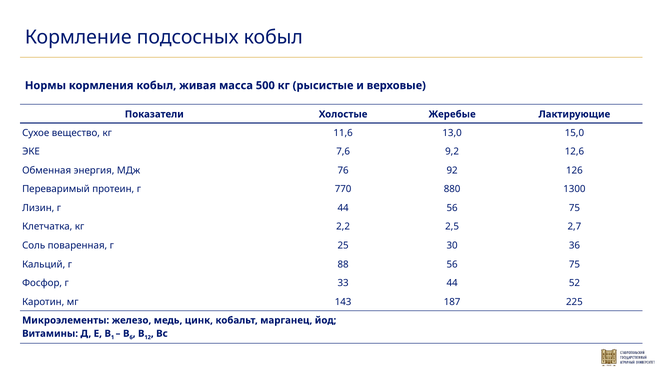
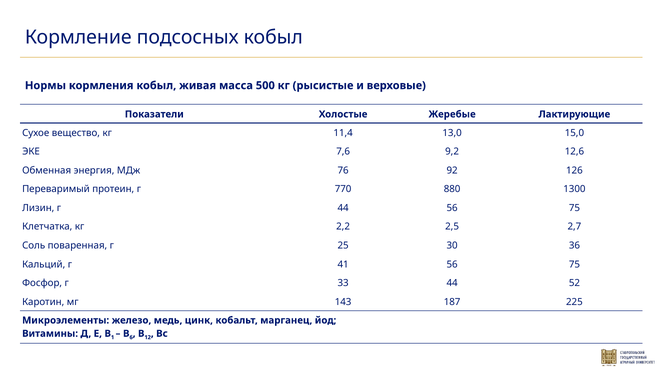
11,6: 11,6 -> 11,4 (343, 133)
88: 88 -> 41 (343, 264)
